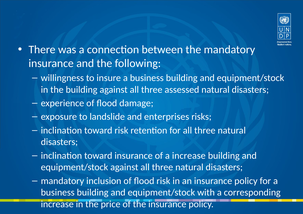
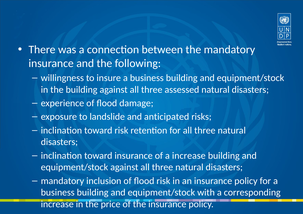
enterprises: enterprises -> anticipated (167, 117)
